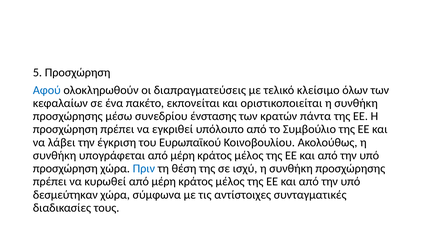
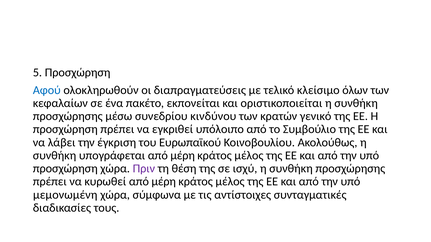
ένστασης: ένστασης -> κινδύνου (213, 116)
πάντα: πάντα -> γενικό (316, 116)
Πριν colour: blue -> purple (144, 169)
δεσμεύτηκαν: δεσμεύτηκαν -> μεμονωμένη (65, 195)
